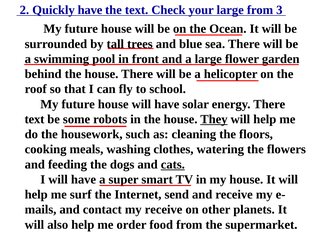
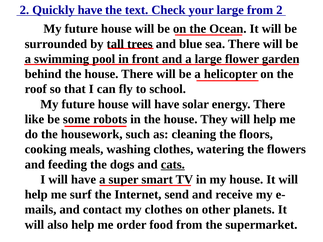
from 3: 3 -> 2 (279, 10)
text: text -> like (34, 119)
They underline: present -> none (214, 119)
my receive: receive -> clothes (164, 210)
